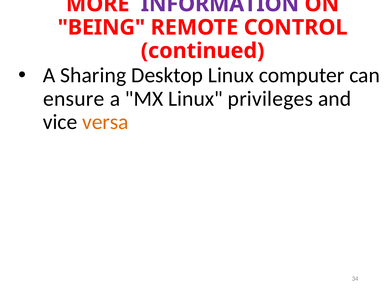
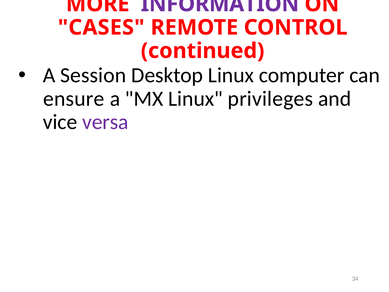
BEING: BEING -> CASES (101, 27)
Sharing: Sharing -> Session (93, 75)
versa colour: orange -> purple (105, 122)
